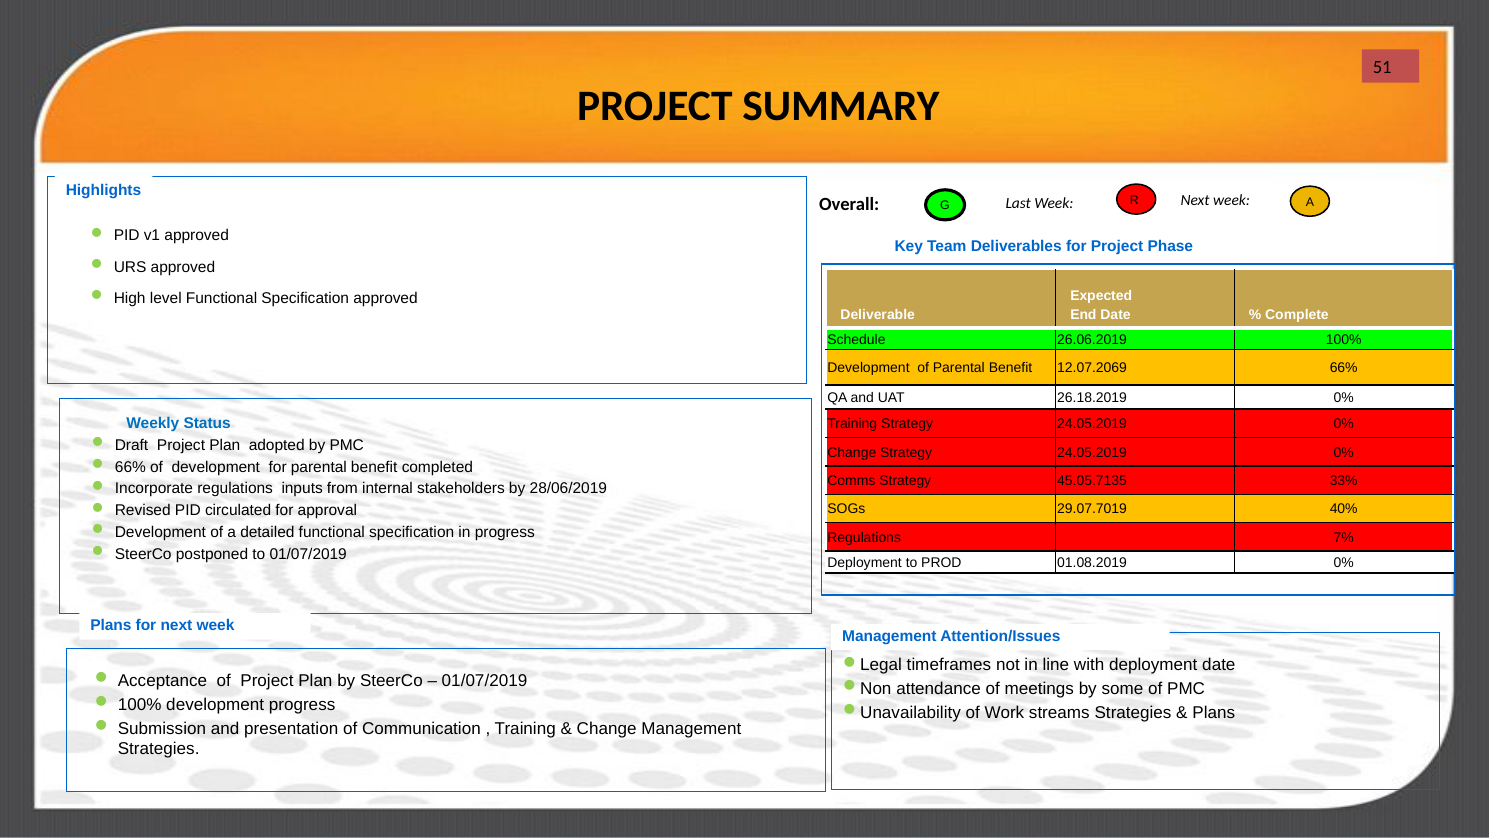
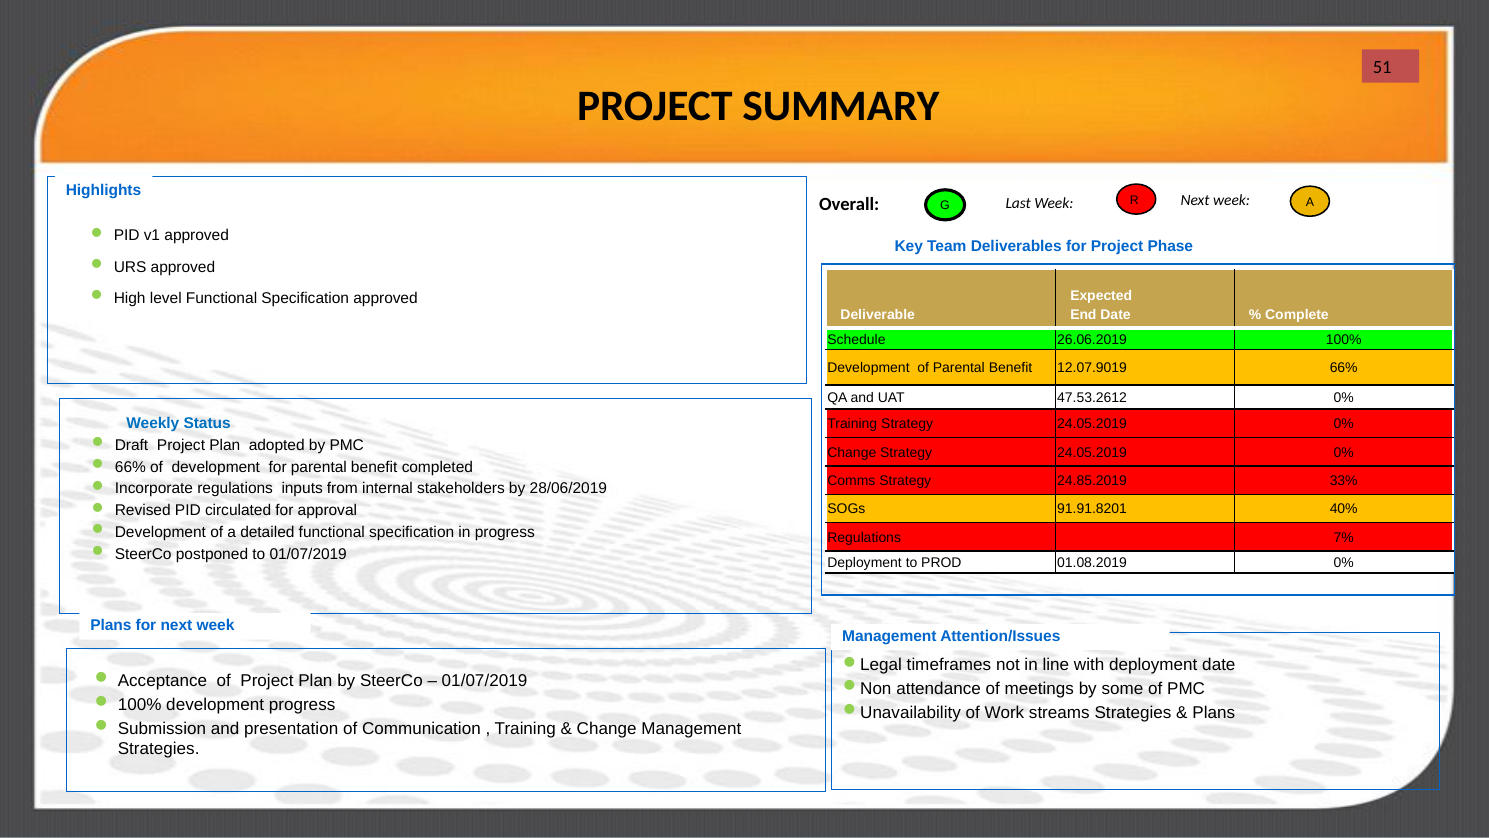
12.07.2069: 12.07.2069 -> 12.07.9019 (1092, 368)
26.18.2019: 26.18.2019 -> 47.53.2612 (1092, 398)
45.05.7135: 45.05.7135 -> 24.85.2019 (1092, 481)
29.07.7019: 29.07.7019 -> 91.91.8201 (1092, 509)
